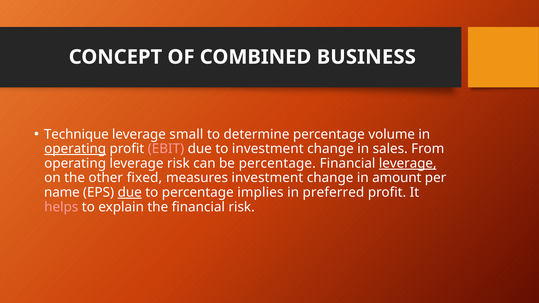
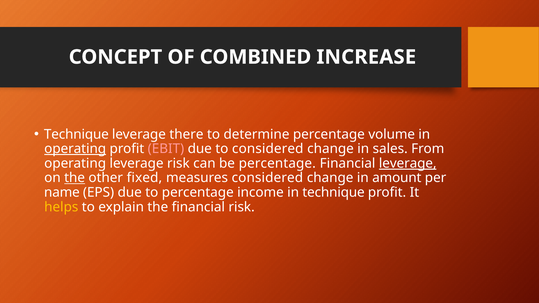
BUSINESS: BUSINESS -> INCREASE (366, 57)
small: small -> there (186, 134)
to investment: investment -> considered (268, 149)
the underline: none -> present (75, 178)
measures investment: investment -> considered (267, 178)
due underline: present -> none (130, 193)
implies: implies -> income (260, 193)
in preferred: preferred -> technique (334, 193)
helps colour: pink -> yellow (61, 207)
